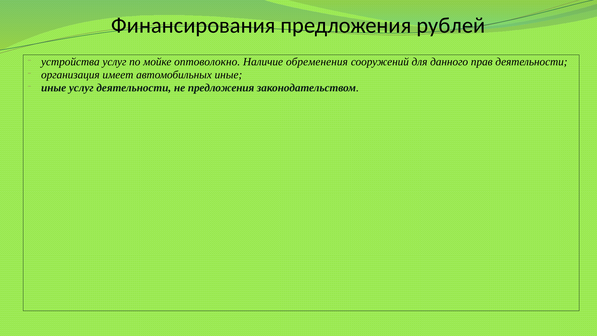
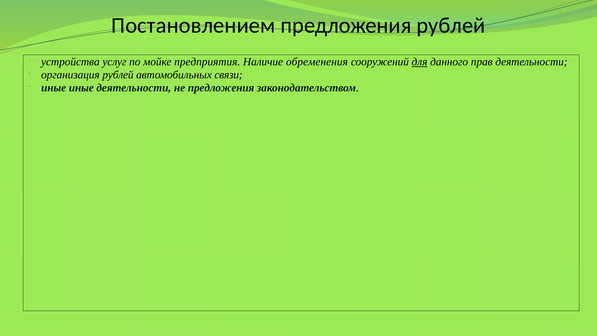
Финансирования: Финансирования -> Постановлением (193, 25)
оптоволокно: оптоволокно -> предприятия (207, 62)
для underline: none -> present (420, 62)
организация имеет: имеет -> рублей (118, 75)
автомобильных иные: иные -> связи (229, 75)
иные услуг: услуг -> иные (81, 88)
